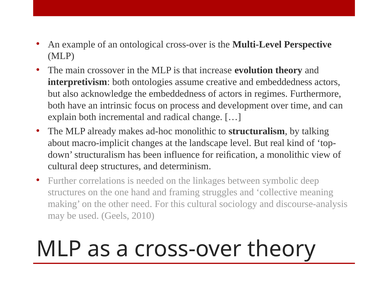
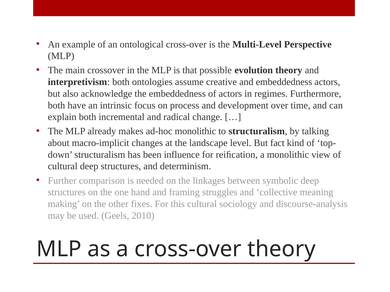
increase: increase -> possible (216, 70)
real: real -> fact (277, 143)
correlations: correlations -> comparison (102, 181)
need: need -> fixes (142, 204)
